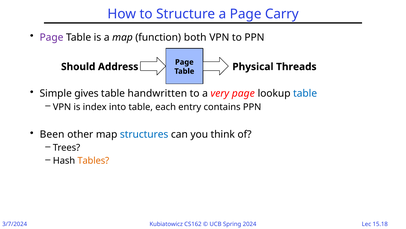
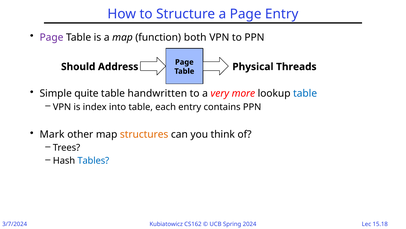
Page Carry: Carry -> Entry (282, 14)
gives: gives -> quite (86, 93)
very page: page -> more (243, 93)
Been: Been -> Mark (52, 134)
structures colour: blue -> orange (144, 134)
Tables colour: orange -> blue (93, 160)
